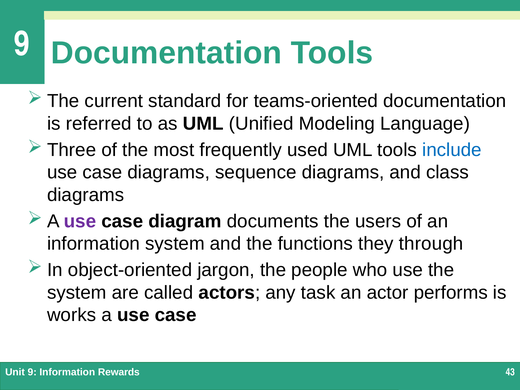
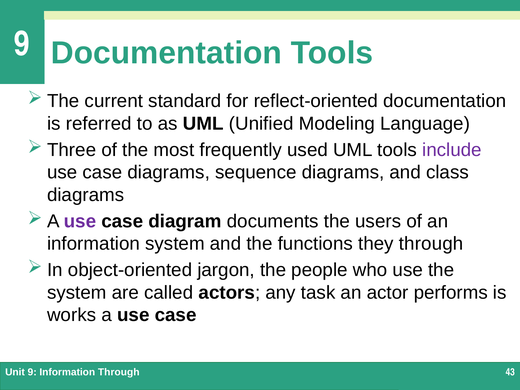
teams-oriented: teams-oriented -> reflect-oriented (316, 101)
include colour: blue -> purple (452, 150)
Information Rewards: Rewards -> Through (119, 372)
